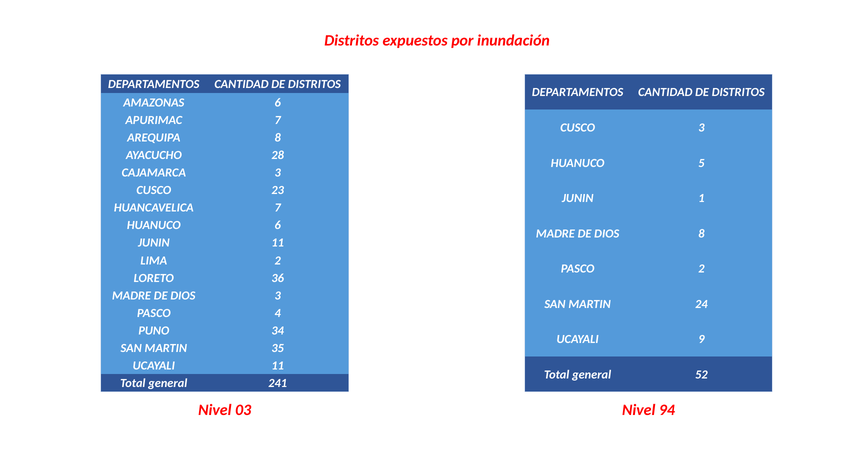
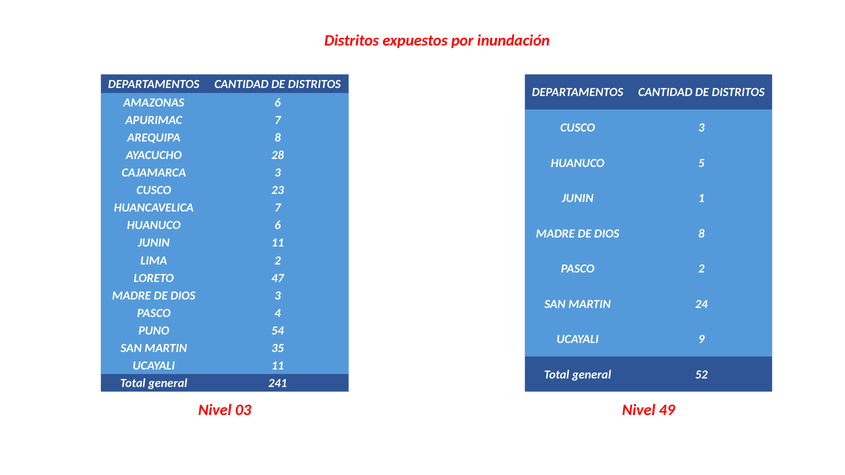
36: 36 -> 47 (278, 278)
34: 34 -> 54 (278, 331)
94: 94 -> 49 (667, 410)
